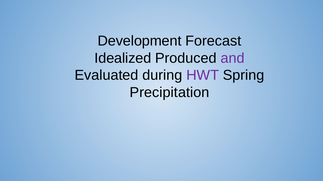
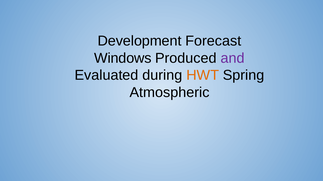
Idealized: Idealized -> Windows (123, 58)
HWT colour: purple -> orange (203, 76)
Precipitation: Precipitation -> Atmospheric (170, 93)
